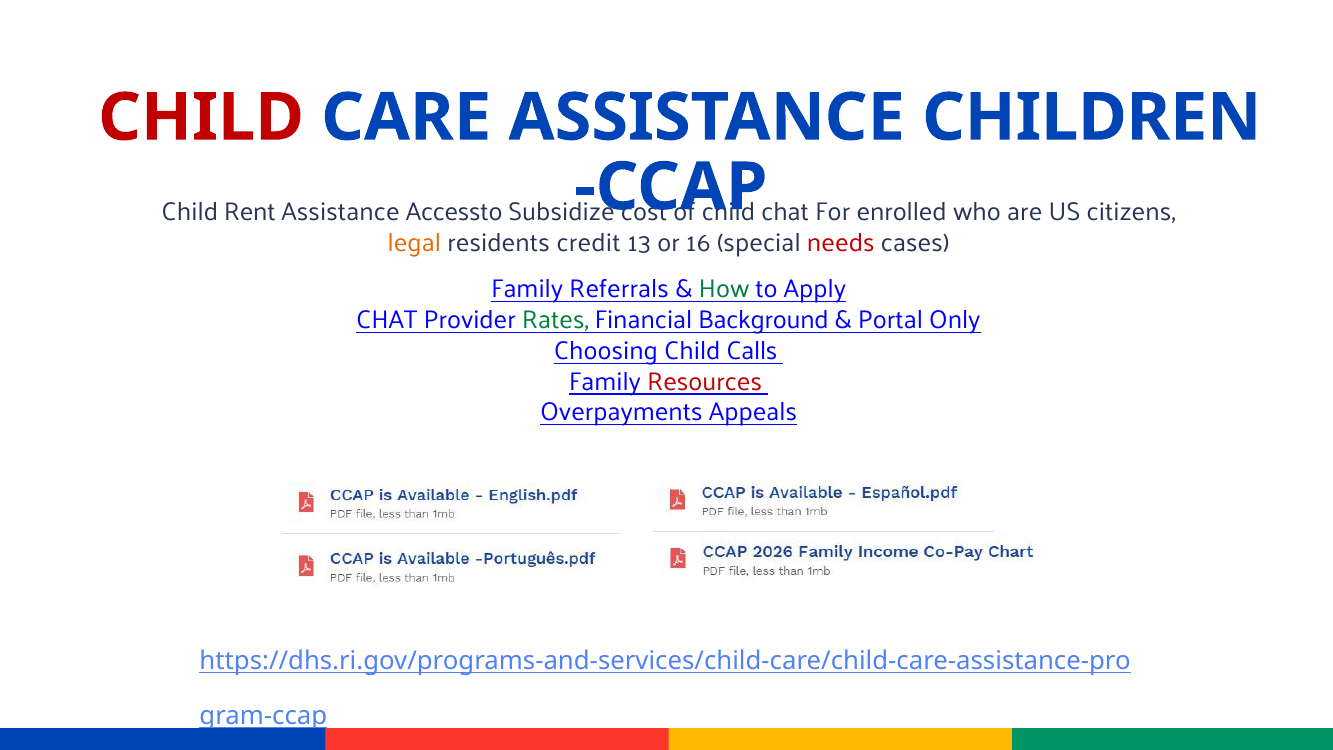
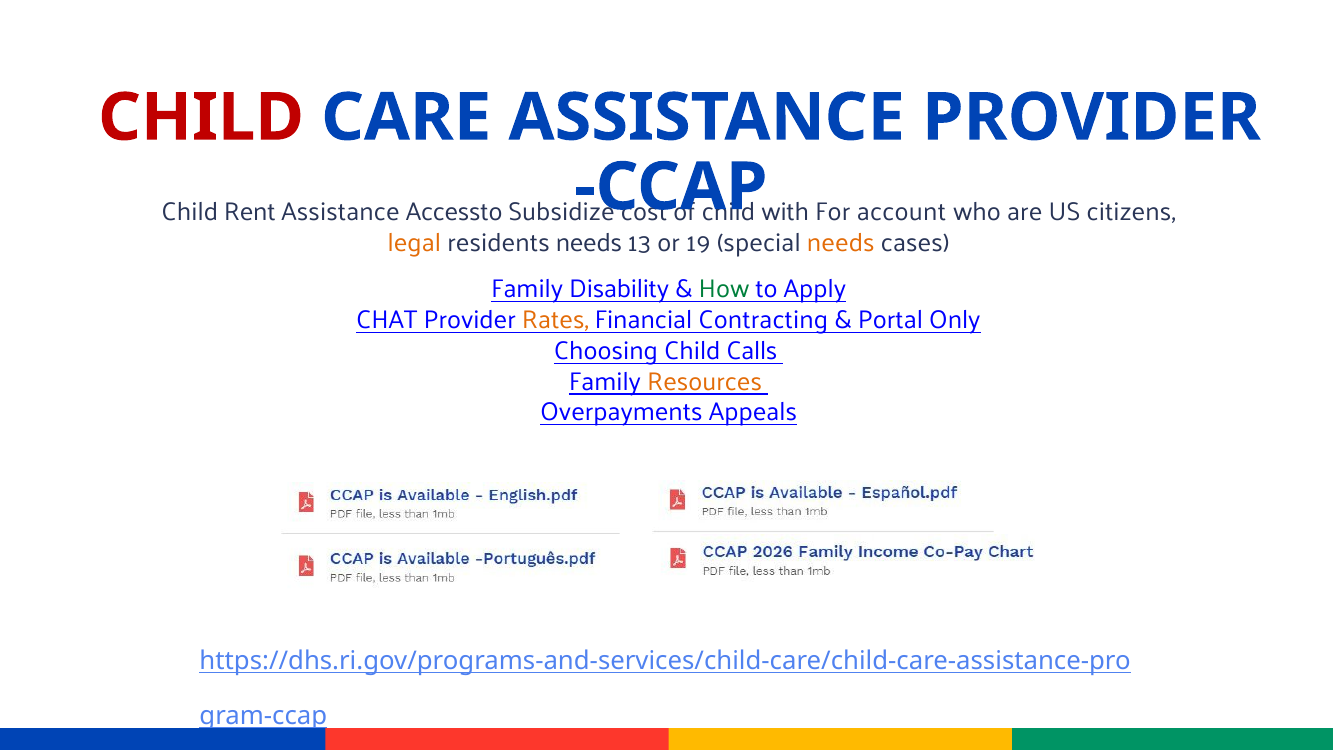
ASSISTANCE CHILDREN: CHILDREN -> PROVIDER (1091, 118)
chat: chat -> with (785, 212)
enrolled: enrolled -> account (901, 212)
residents credit: credit -> needs (589, 243)
16: 16 -> 19 (698, 243)
needs colour: red -> orange (841, 243)
Referrals: Referrals -> Disability (619, 289)
Rates colour: green -> orange (555, 320)
Background: Background -> Contracting (763, 320)
Resources colour: red -> orange (705, 382)
